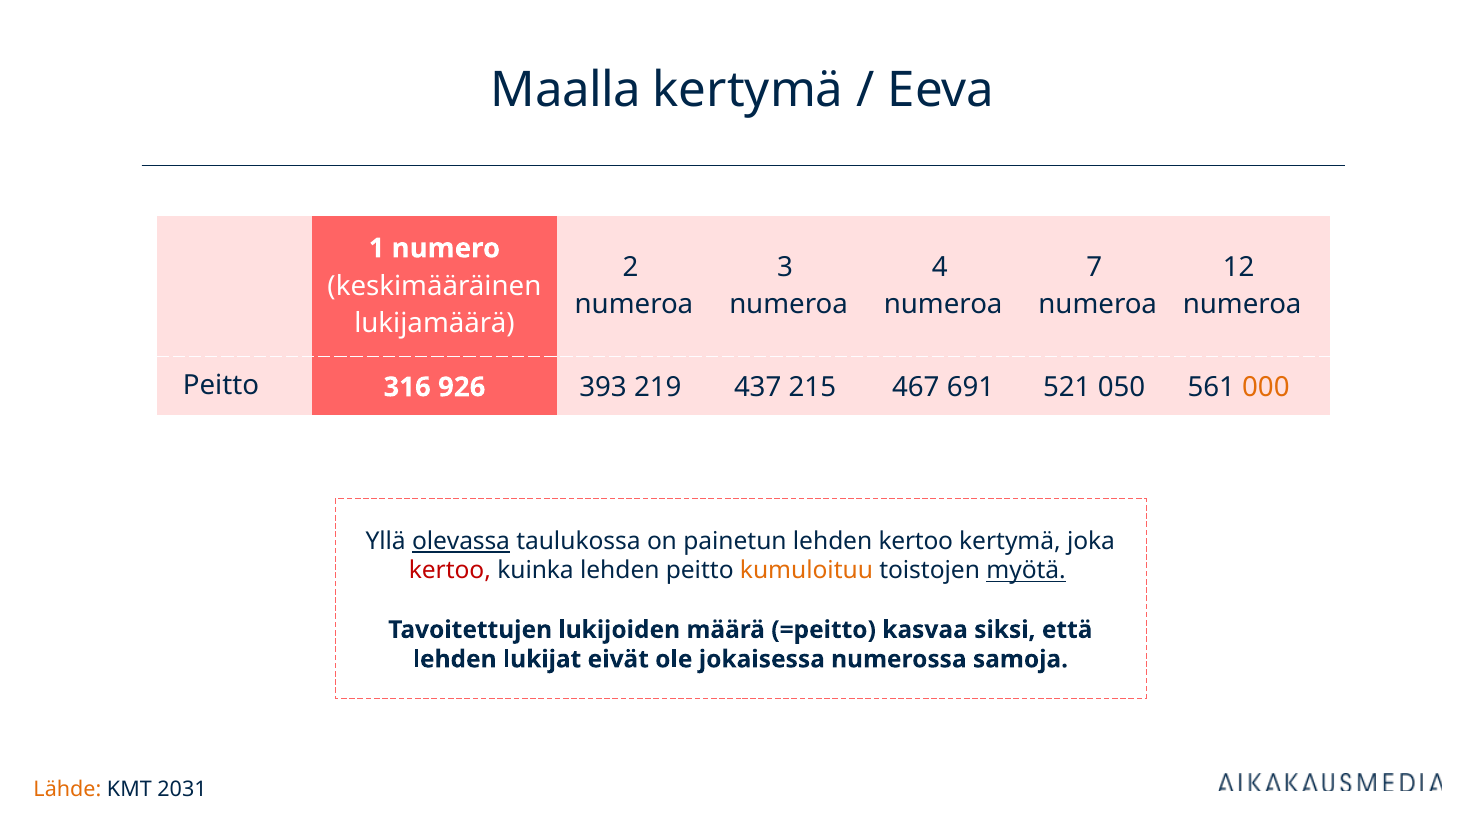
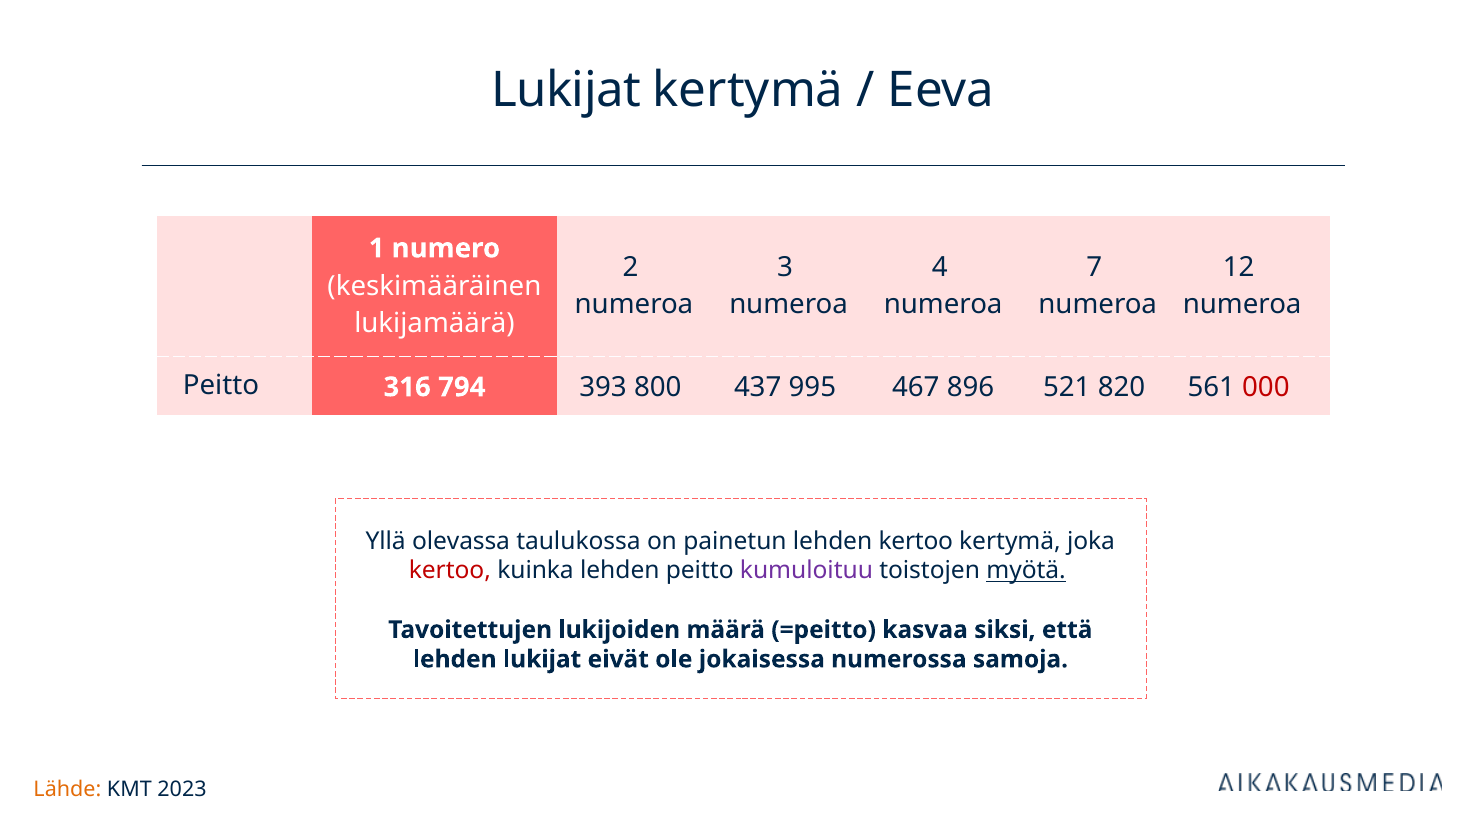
Maalla: Maalla -> Lukijat (566, 90)
926: 926 -> 794 (462, 387)
219: 219 -> 800 (658, 387)
215: 215 -> 995 (812, 387)
691: 691 -> 896 (971, 387)
050: 050 -> 820 (1122, 387)
000 colour: orange -> red (1266, 387)
olevassa underline: present -> none (461, 541)
kumuloituu colour: orange -> purple (806, 571)
2031: 2031 -> 2023 (182, 789)
